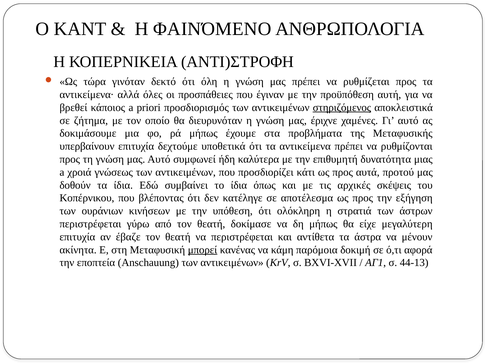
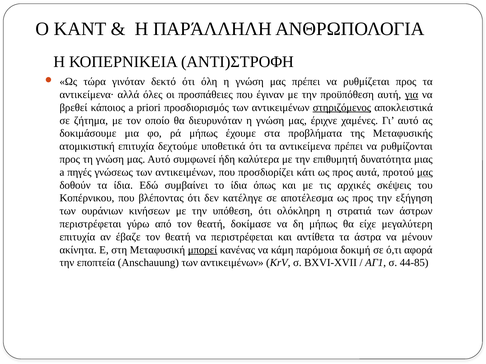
ΦΑΙΝΌΜΕΝΟ: ΦΑΙΝΌΜΕΝΟ -> ΠΑΡΆΛΛΗΛΗ (212, 29)
για underline: none -> present (412, 95)
υπερβαίνουν: υπερβαίνουν -> ατομικιστική (87, 147)
χροιά: χροιά -> πηγές (79, 172)
μας underline: none -> present (425, 172)
44-13: 44-13 -> 44-85 (414, 263)
